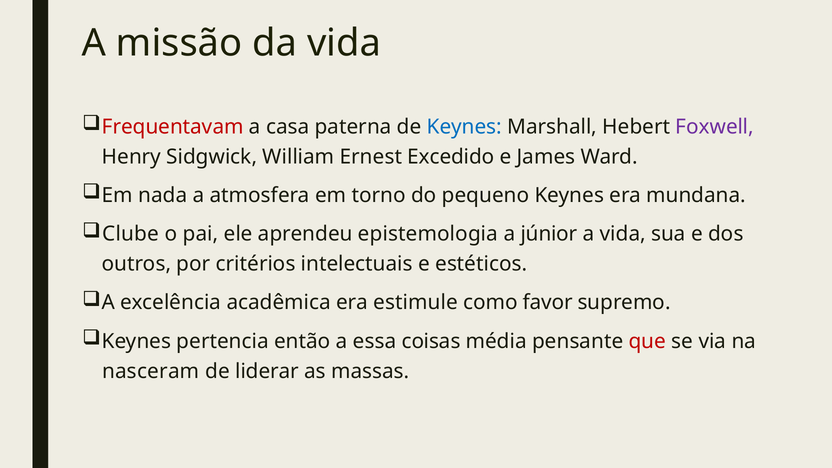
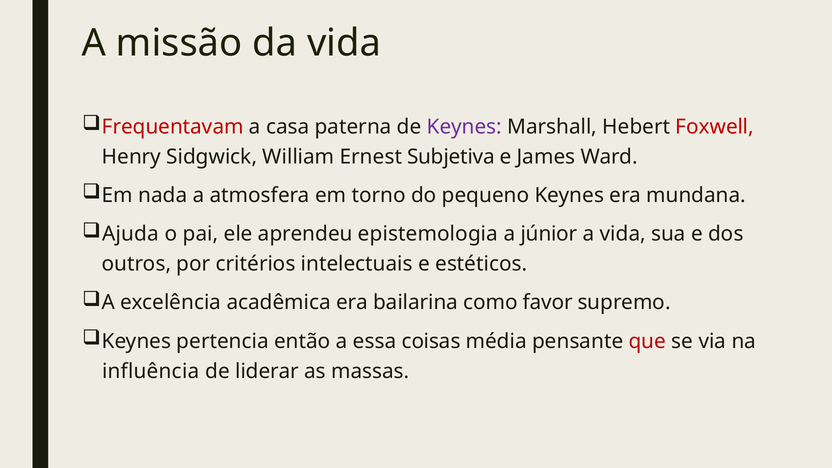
Keynes colour: blue -> purple (464, 127)
Foxwell colour: purple -> red (715, 127)
Excedido: Excedido -> Subjetiva (451, 157)
Clube: Clube -> Ajuda (131, 234)
estimule: estimule -> bailarina (416, 303)
nasceram: nasceram -> influência (151, 371)
